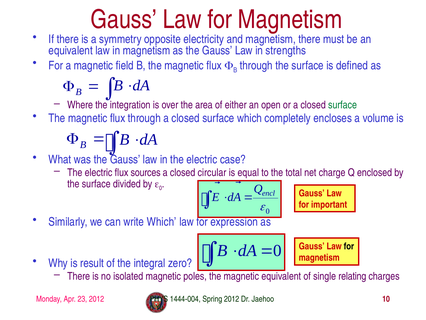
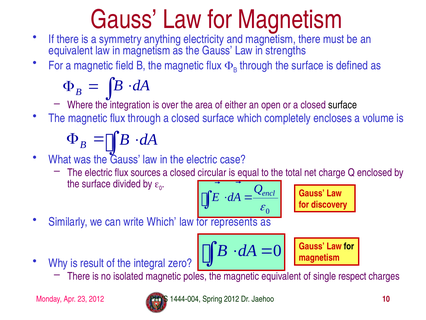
opposite: opposite -> anything (163, 39)
surface colour: green -> black (342, 105)
important: important -> discovery (329, 204)
expression: expression -> represents (234, 222)
relating: relating -> respect (352, 276)
